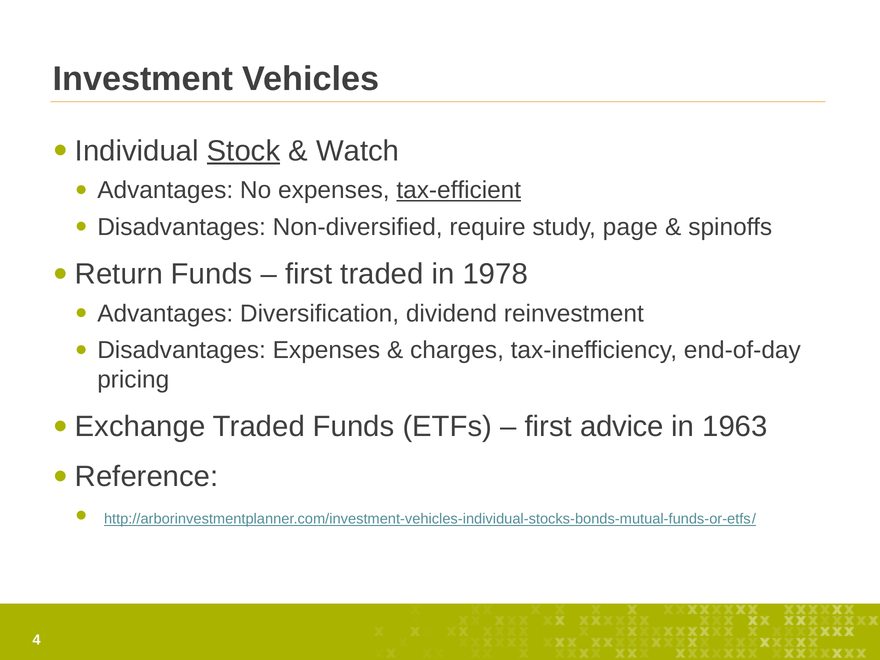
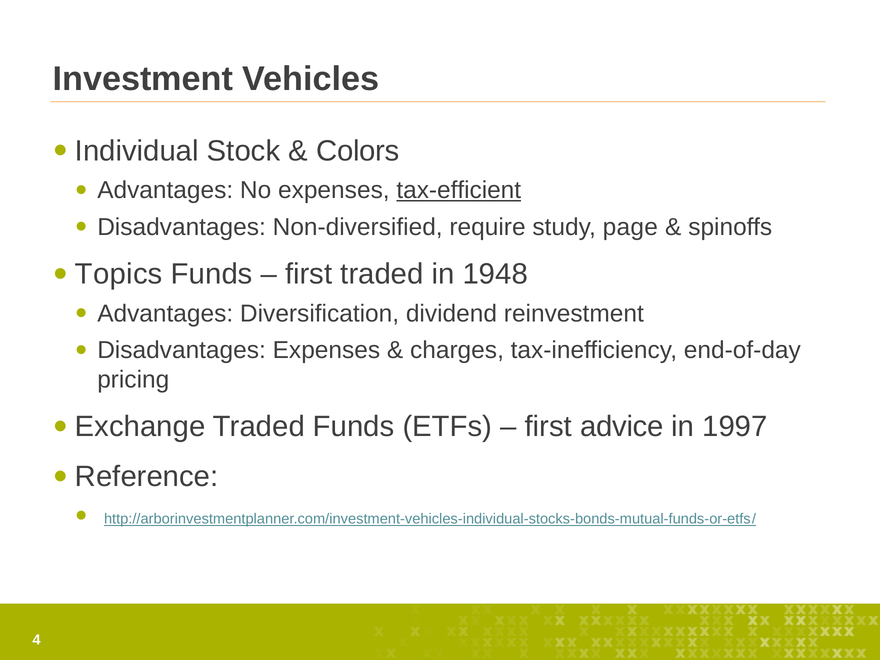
Stock underline: present -> none (244, 151)
Watch: Watch -> Colors (358, 151)
Return: Return -> Topics (119, 274)
1978: 1978 -> 1948 (495, 274)
1963: 1963 -> 1997 (735, 427)
